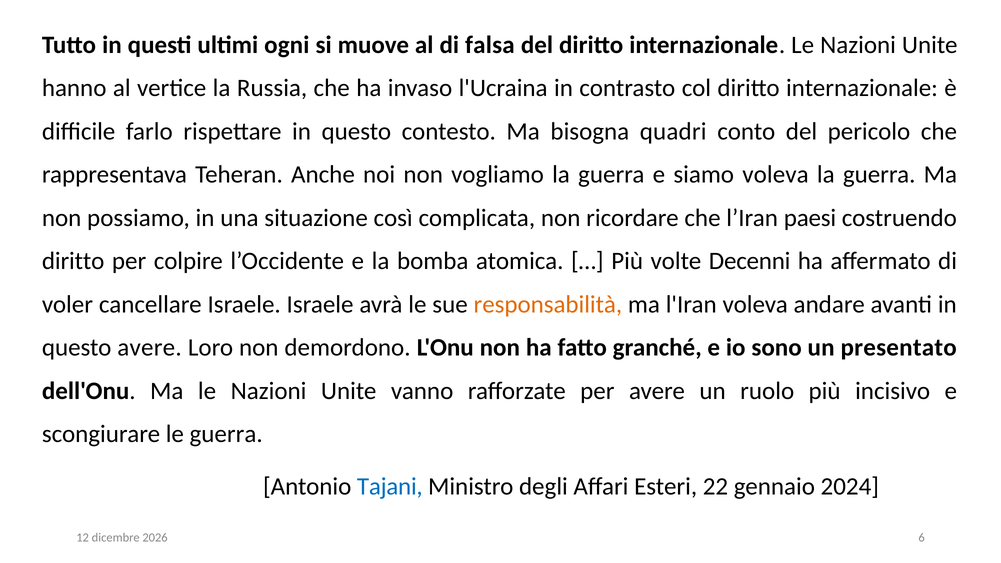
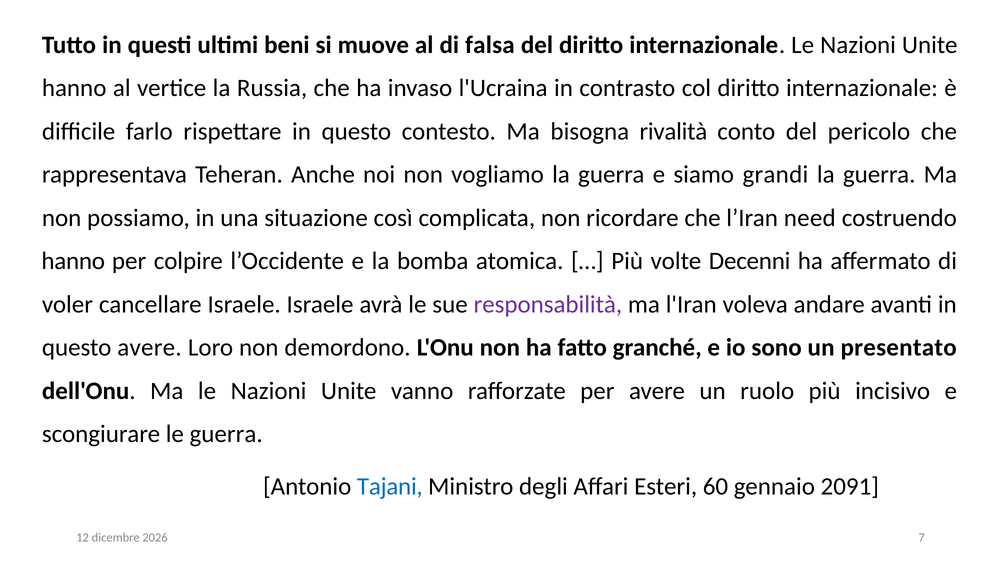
ogni: ogni -> beni (287, 45)
quadri: quadri -> rivalità (673, 131)
siamo voleva: voleva -> grandi (775, 175)
paesi: paesi -> need (810, 218)
diritto: diritto -> hanno (73, 261)
responsabilità colour: orange -> purple (548, 304)
22: 22 -> 60 (715, 487)
2024: 2024 -> 2091 (850, 487)
6: 6 -> 7 (922, 538)
